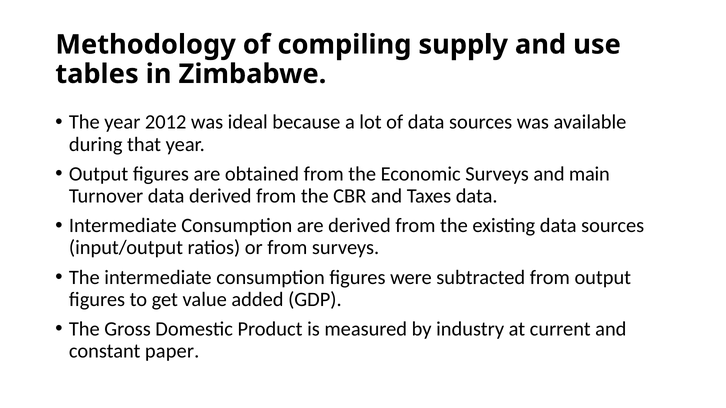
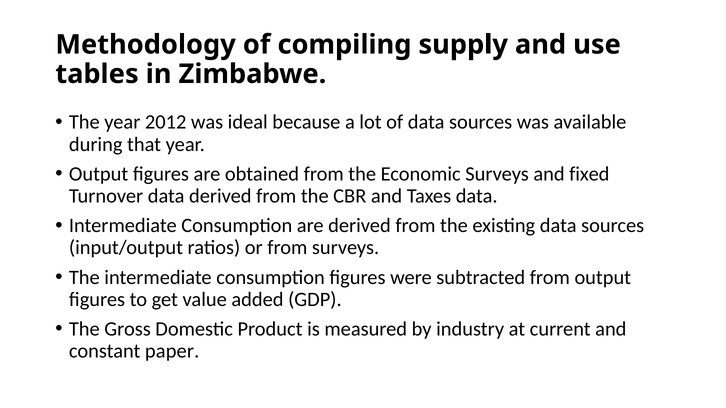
main: main -> fixed (589, 174)
